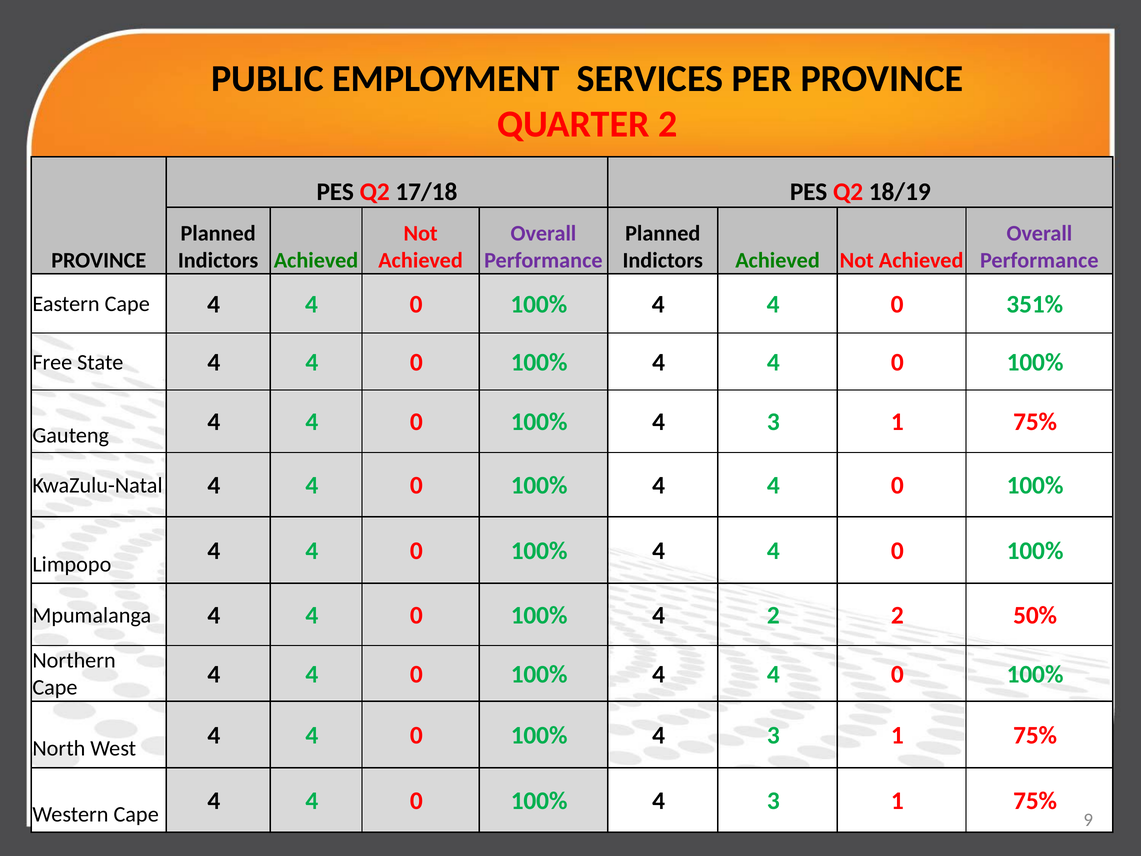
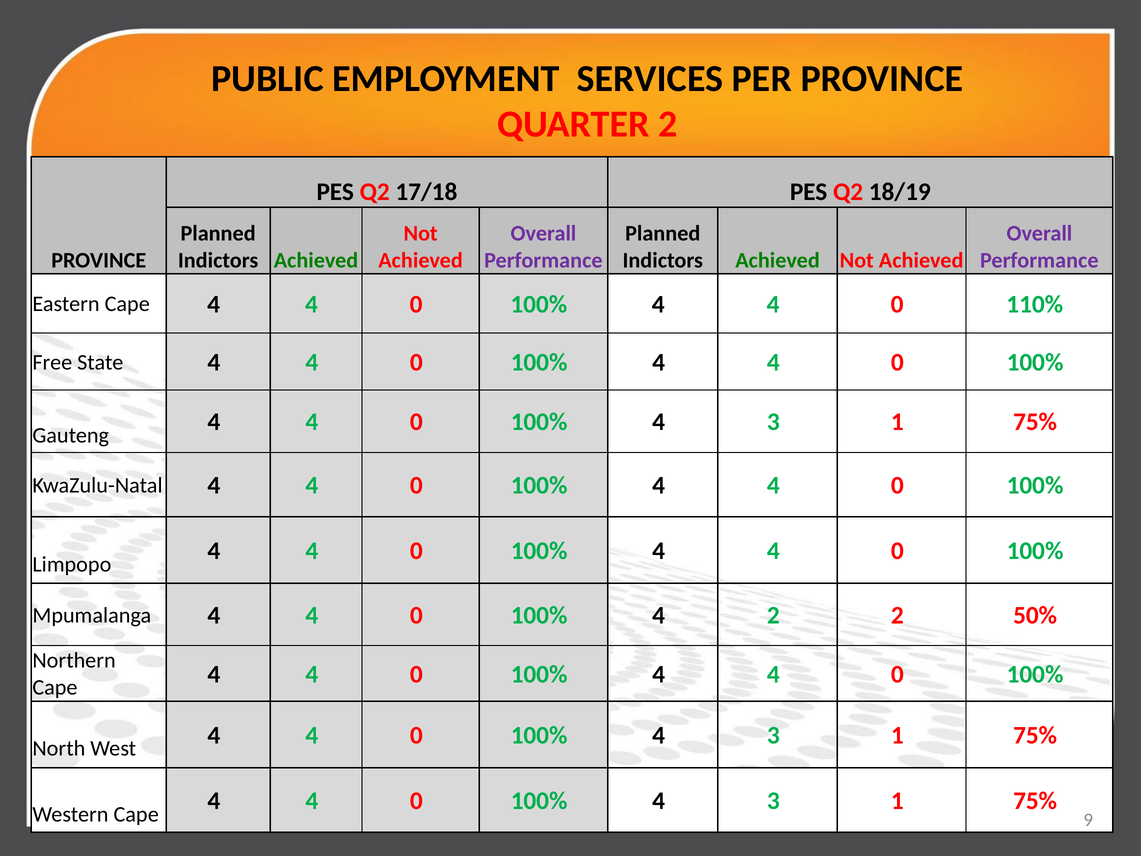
351%: 351% -> 110% (1035, 304)
